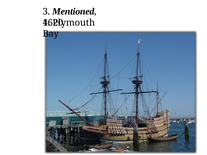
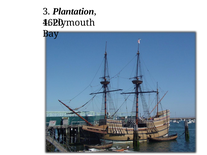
Mentioned: Mentioned -> Plantation (73, 11)
